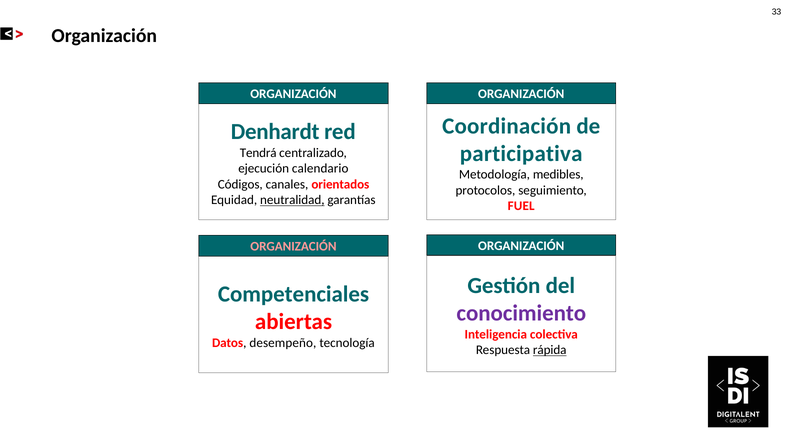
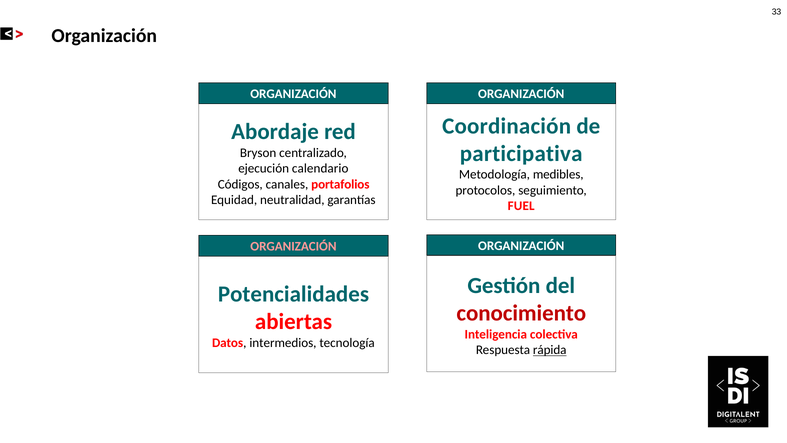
Denhardt: Denhardt -> Abordaje (275, 132)
Tendrá: Tendrá -> Bryson (258, 153)
orientados: orientados -> portafolios (340, 184)
neutralidad underline: present -> none (292, 200)
Competenciales: Competenciales -> Potencialidades (293, 294)
conocimiento colour: purple -> red (521, 313)
desempeño: desempeño -> intermedios (283, 343)
